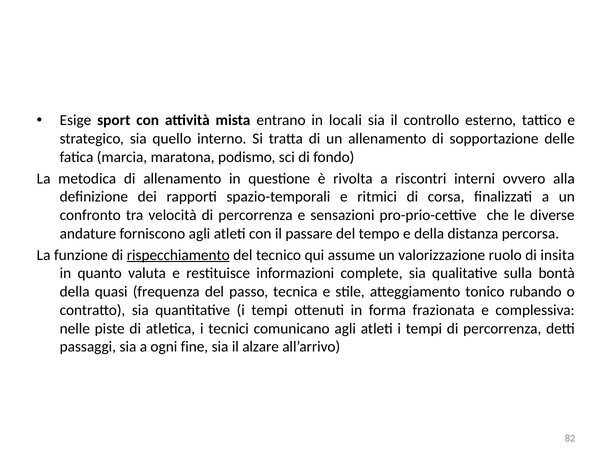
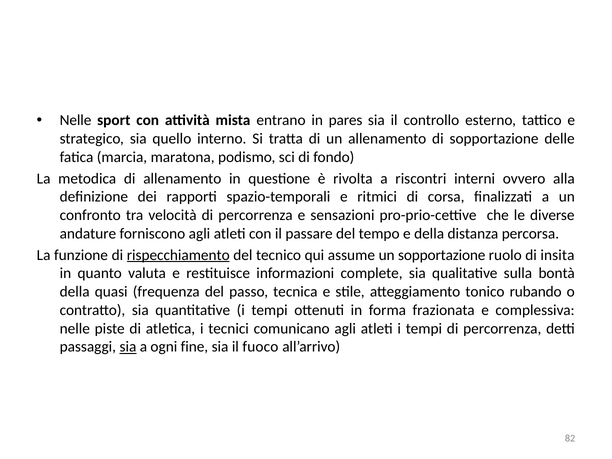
Esige: Esige -> Nelle (76, 120)
locali: locali -> pares (346, 120)
un valorizzazione: valorizzazione -> sopportazione (442, 255)
sia underline: none -> present (128, 347)
alzare: alzare -> fuoco (260, 347)
